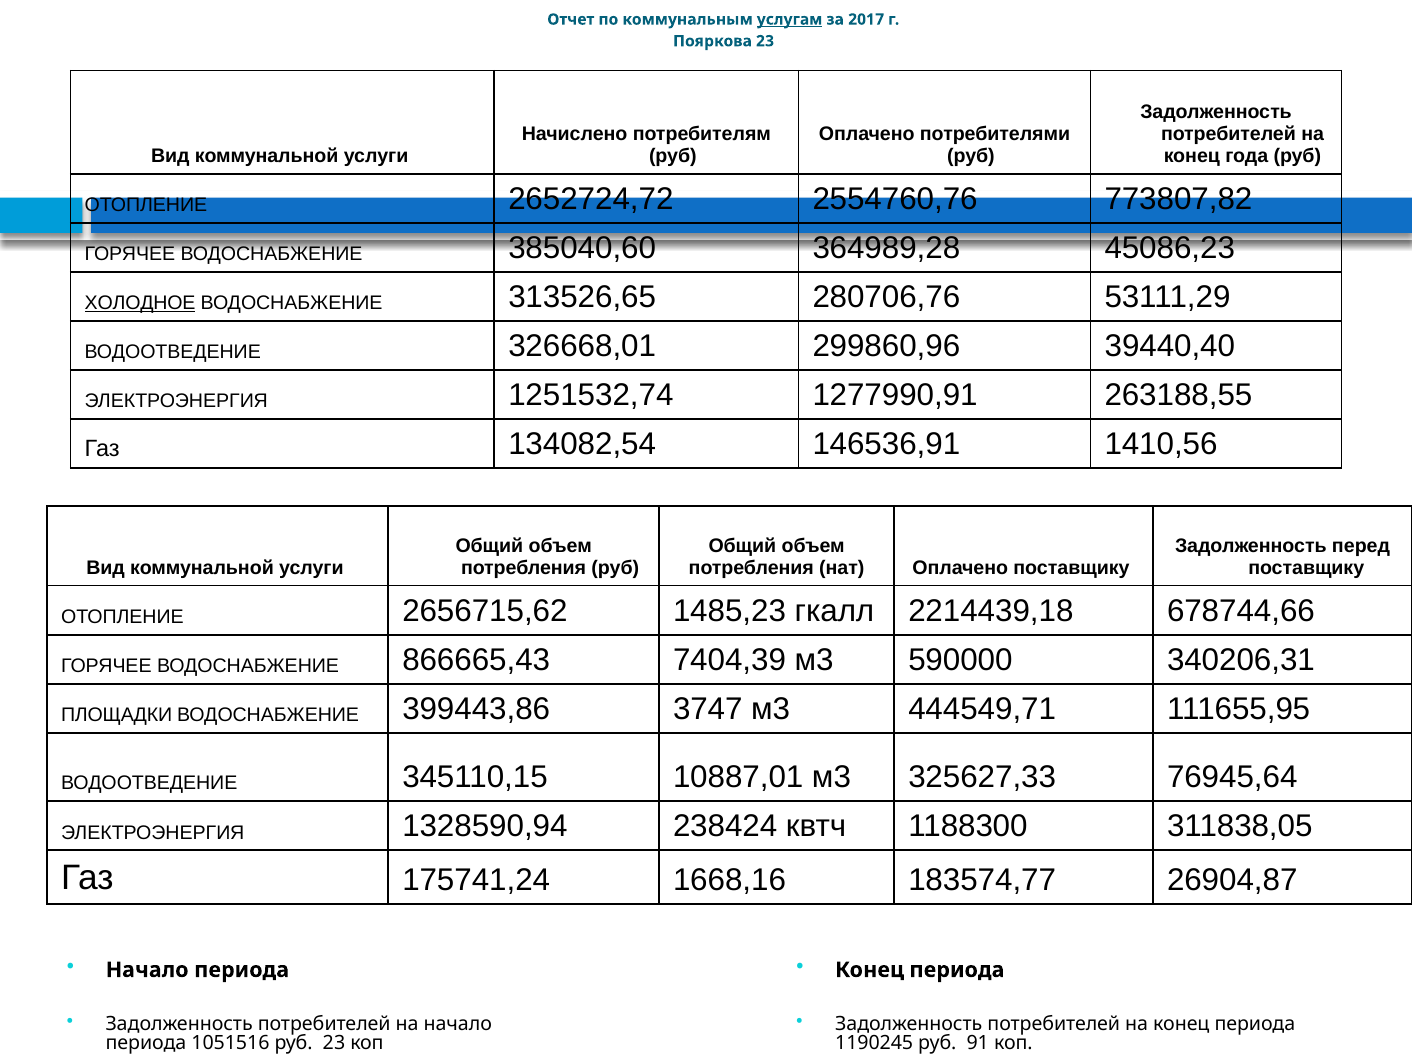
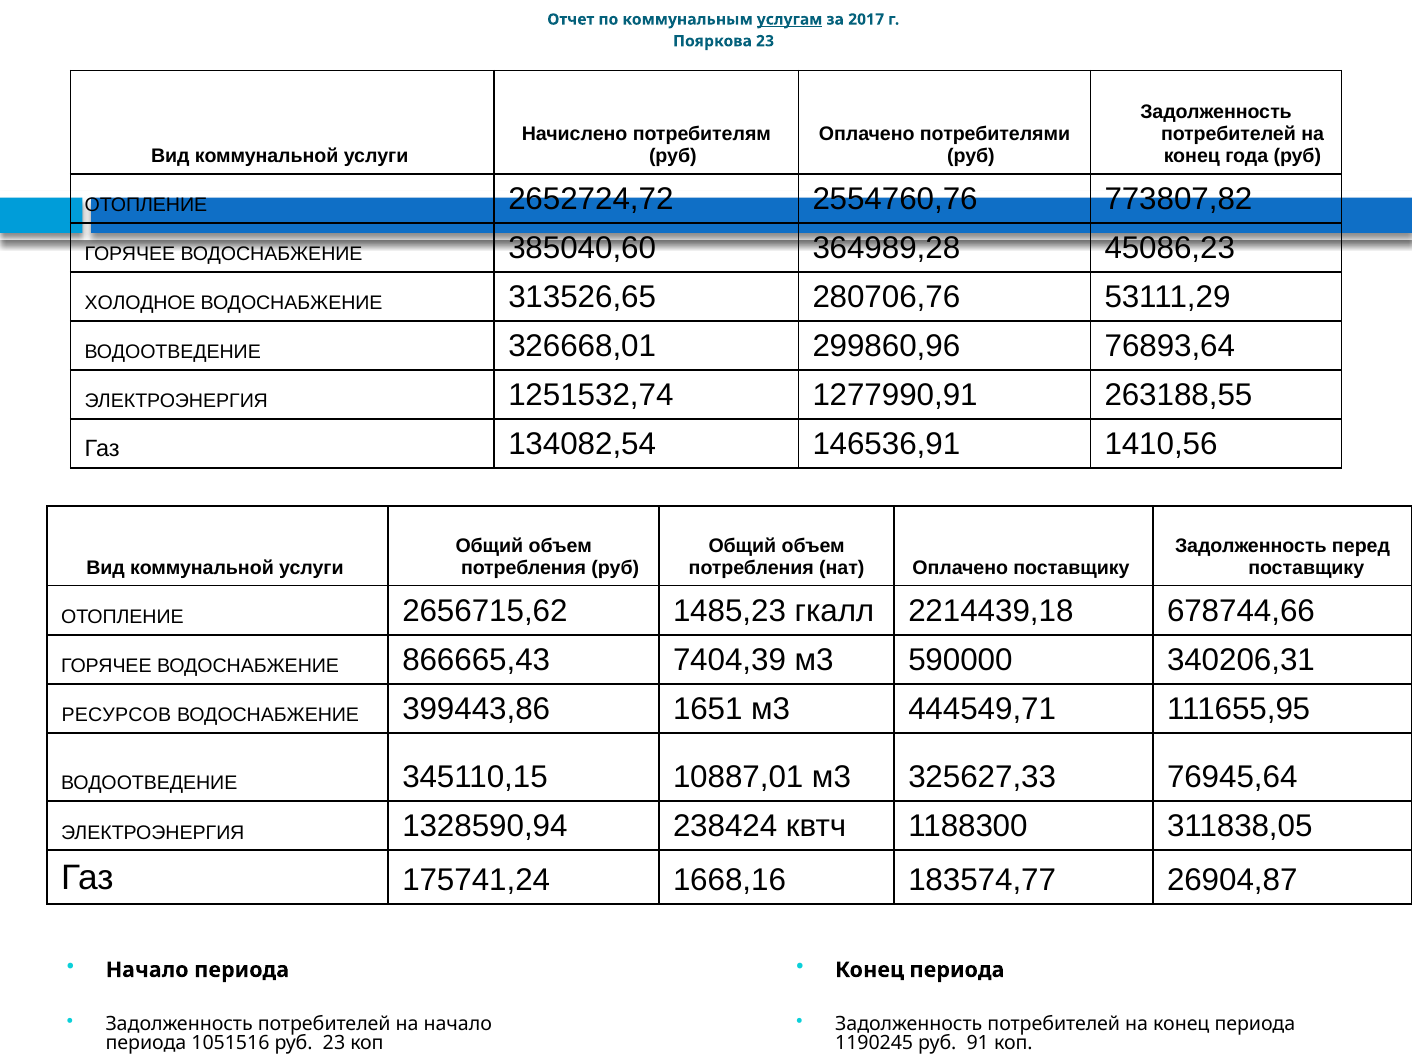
ХОЛОДНОЕ underline: present -> none (140, 303)
39440,40: 39440,40 -> 76893,64 (1170, 346)
ПЛОЩАДКИ: ПЛОЩАДКИ -> РЕСУРСОВ (116, 715)
3747: 3747 -> 1651 (708, 709)
